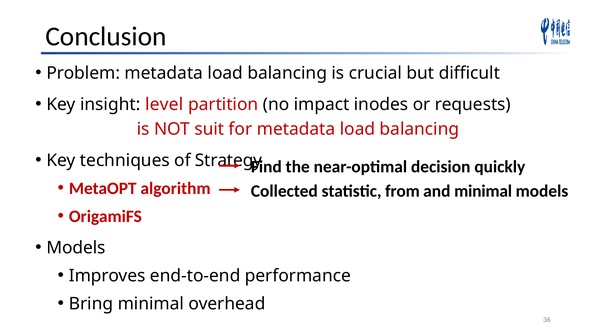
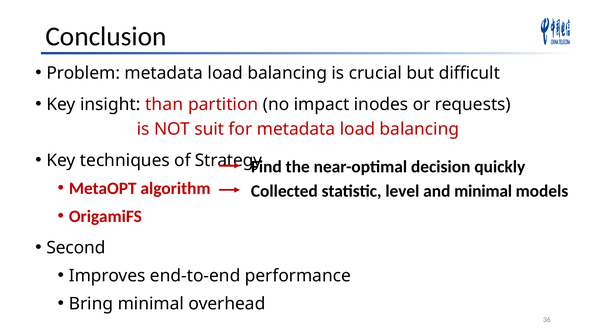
level: level -> than (164, 104)
from: from -> level (402, 191)
Models: Models -> Second (76, 248)
